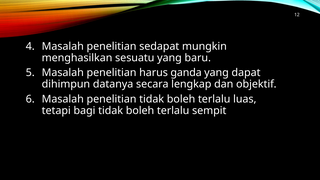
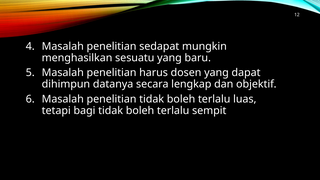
ganda: ganda -> dosen (186, 73)
